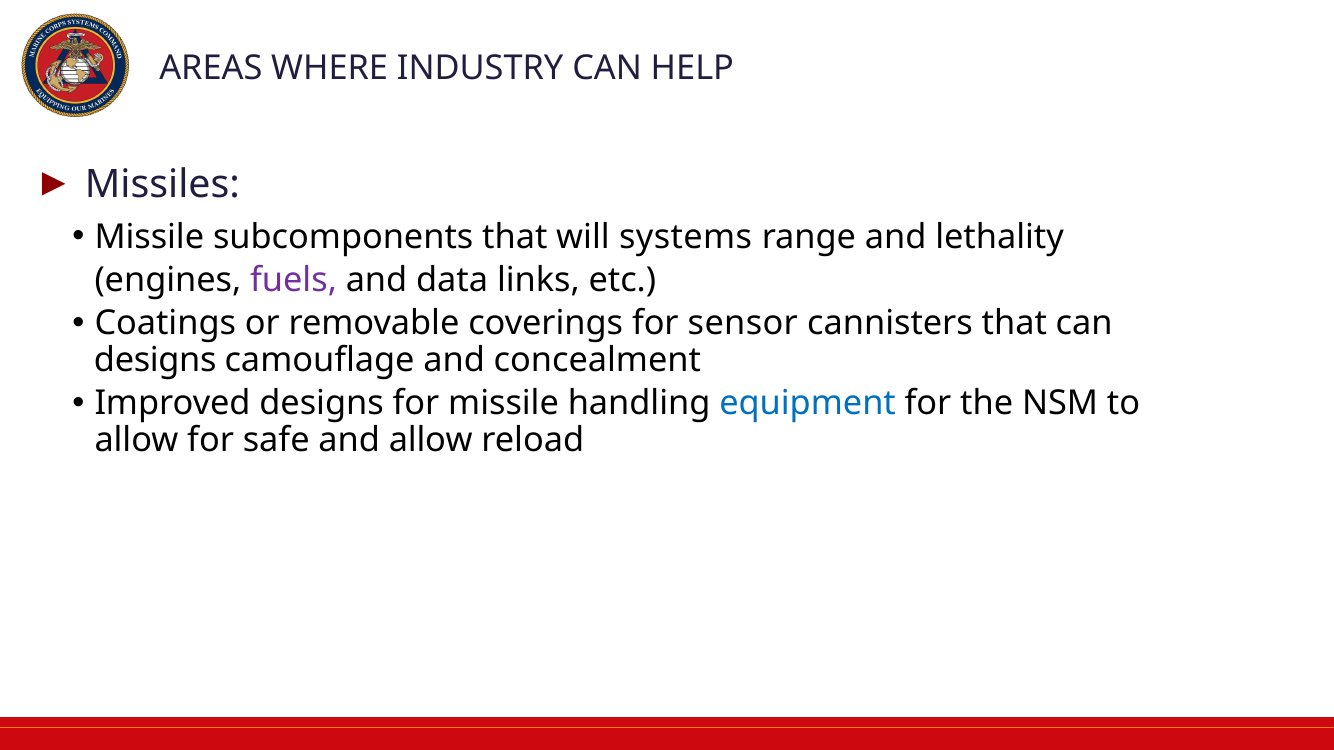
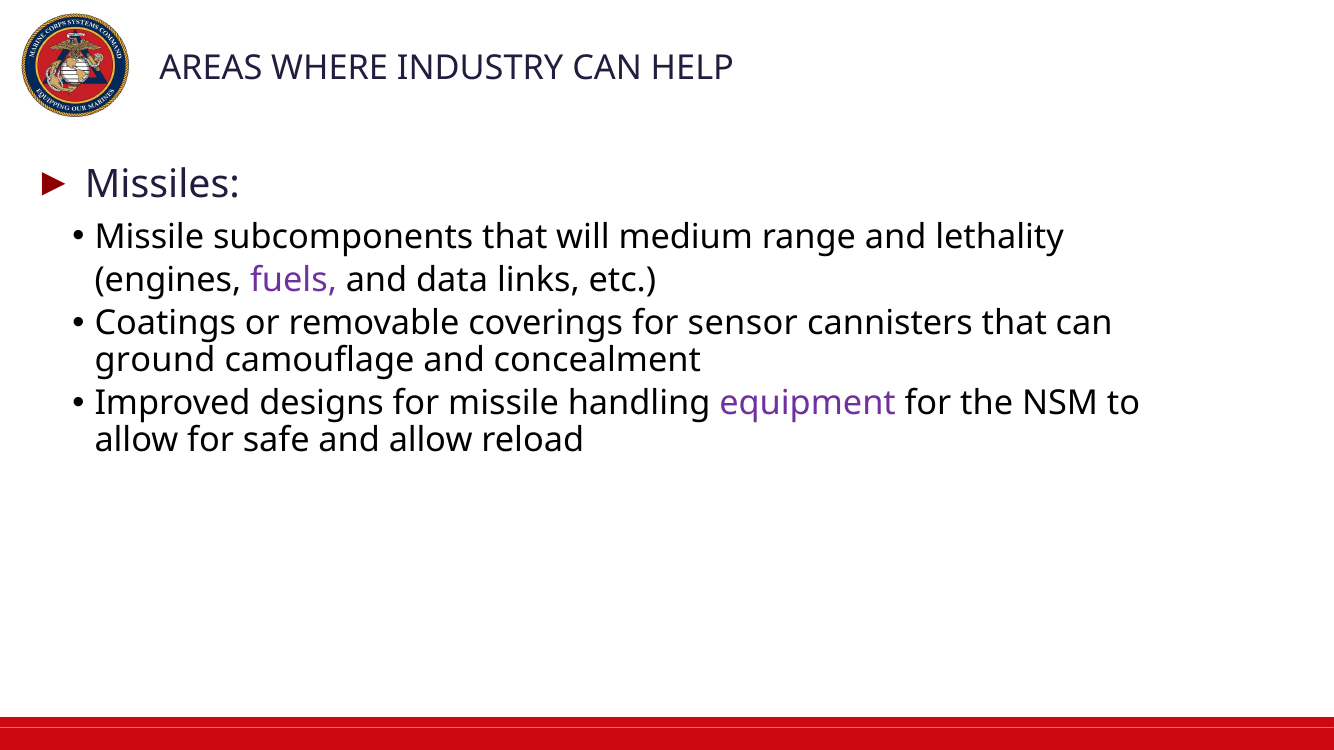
systems: systems -> medium (686, 237)
designs: designs -> ground (155, 360)
equipment colour: blue -> purple (808, 404)
